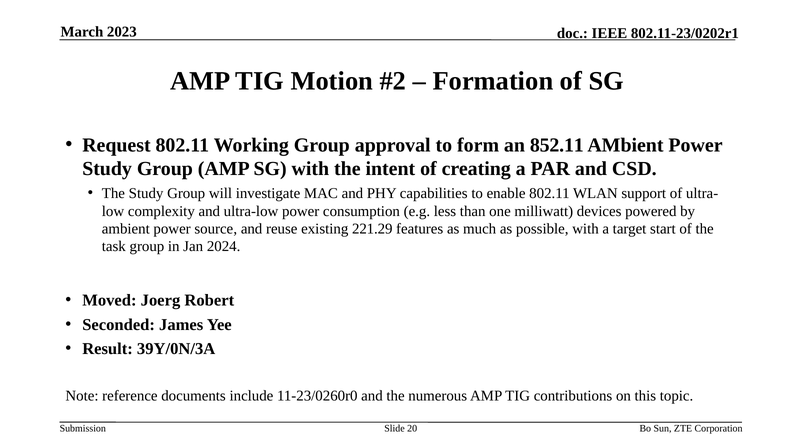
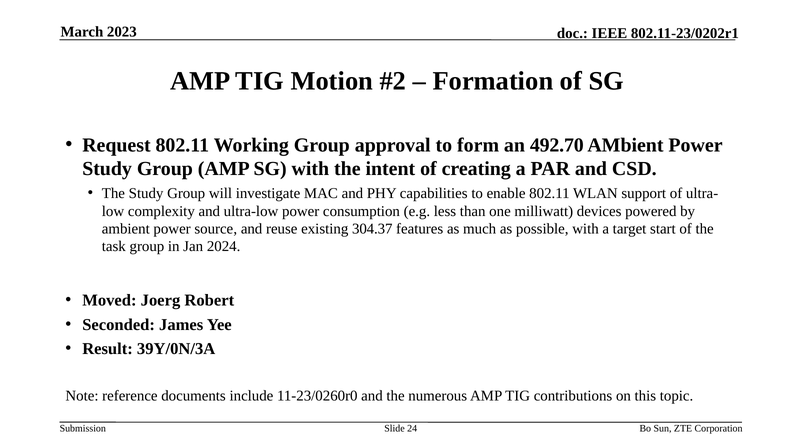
852.11: 852.11 -> 492.70 (557, 145)
221.29: 221.29 -> 304.37 (372, 229)
20: 20 -> 24 (412, 429)
